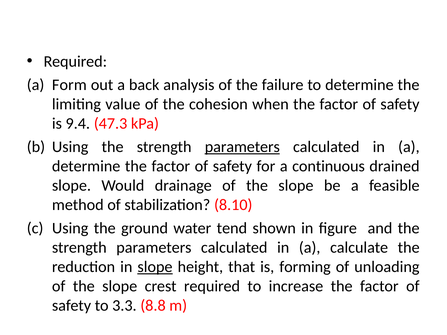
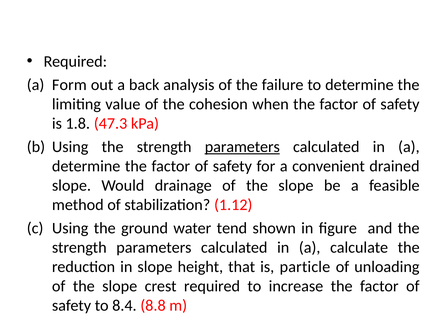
9.4: 9.4 -> 1.8 (78, 124)
continuous: continuous -> convenient (329, 166)
8.10: 8.10 -> 1.12 (233, 205)
slope underline: present -> none (155, 267)
forming: forming -> particle (305, 267)
3.3: 3.3 -> 8.4 (124, 306)
